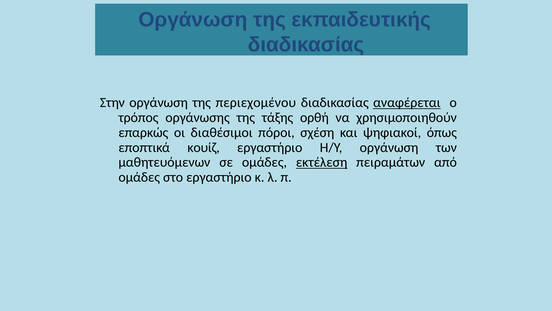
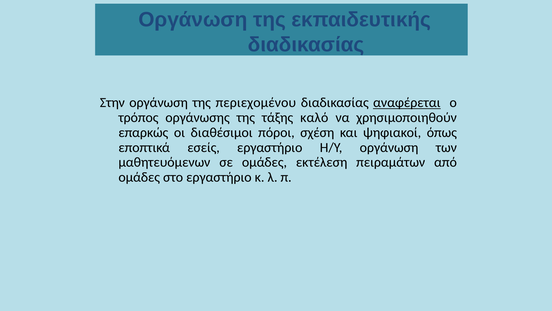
ορθή: ορθή -> καλό (314, 117)
κουίζ: κουίζ -> εσείς (204, 147)
εκτέλεση underline: present -> none (322, 162)
